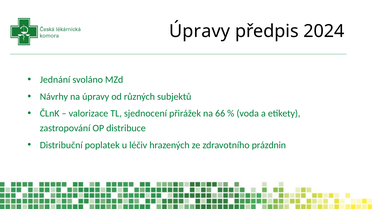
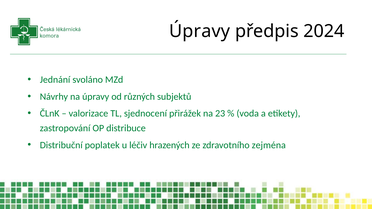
66: 66 -> 23 (220, 114)
prázdnin: prázdnin -> zejména (269, 145)
